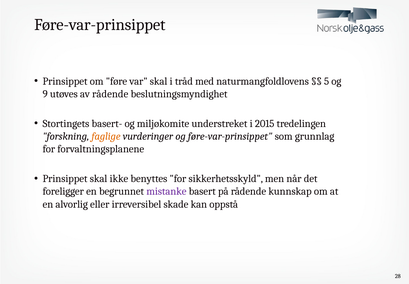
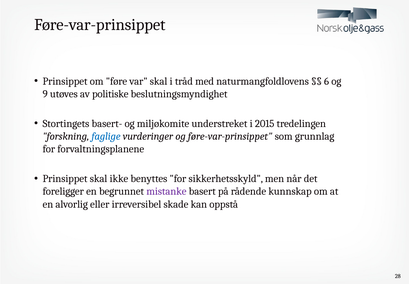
5: 5 -> 6 (327, 81)
av rådende: rådende -> politiske (110, 94)
faglige colour: orange -> blue (106, 136)
